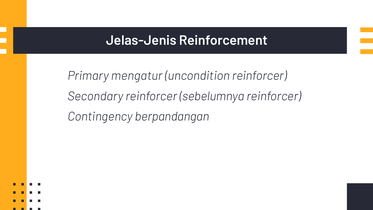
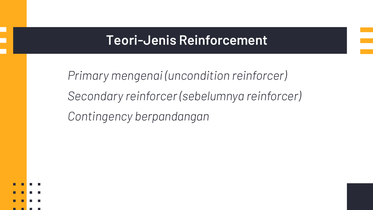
Jelas-Jenis: Jelas-Jenis -> Teori-Jenis (141, 40)
mengatur: mengatur -> mengenai (137, 76)
